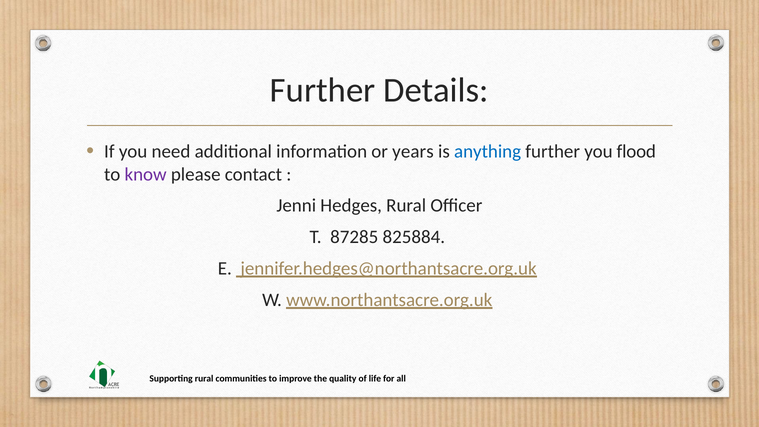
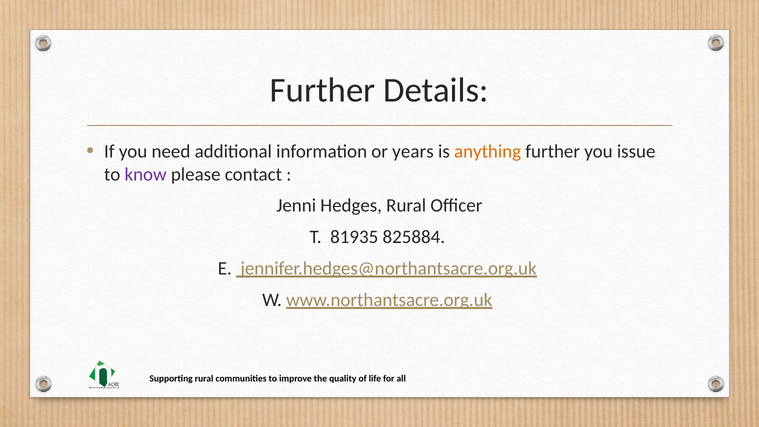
anything colour: blue -> orange (488, 152)
flood: flood -> issue (636, 152)
87285: 87285 -> 81935 (354, 237)
